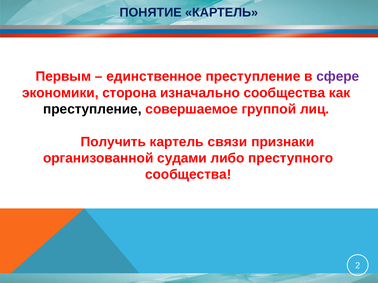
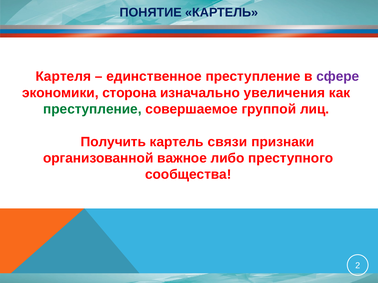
Первым: Первым -> Картеля (63, 77)
изначально сообщества: сообщества -> увеличения (284, 93)
преступление colour: black -> green (92, 109)
судами: судами -> важное (182, 158)
